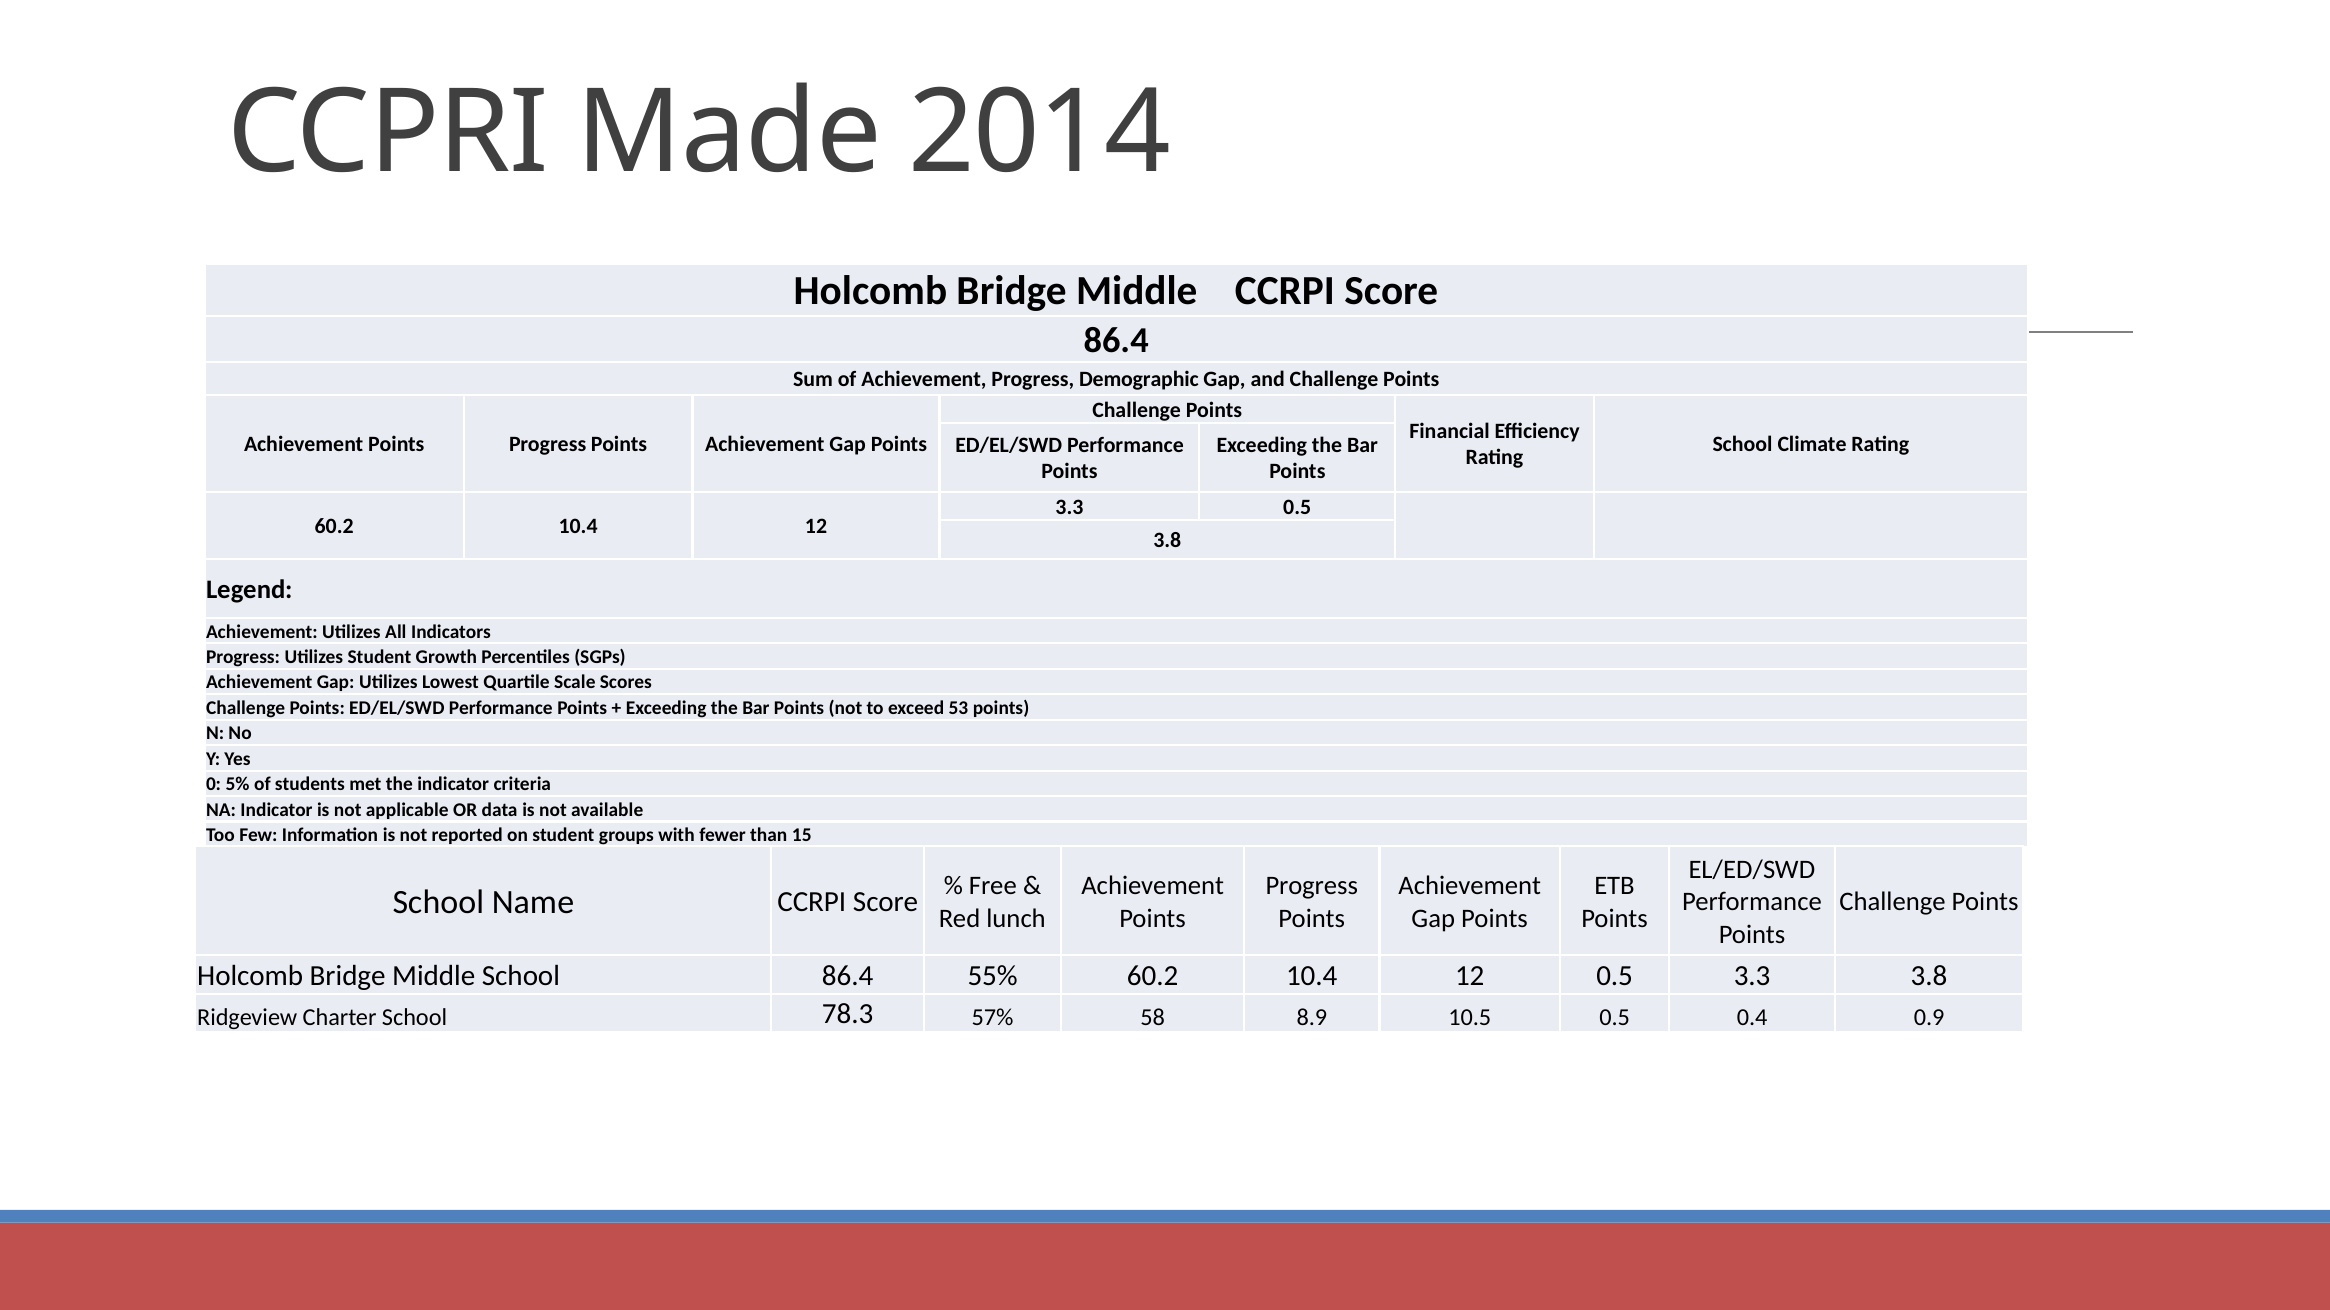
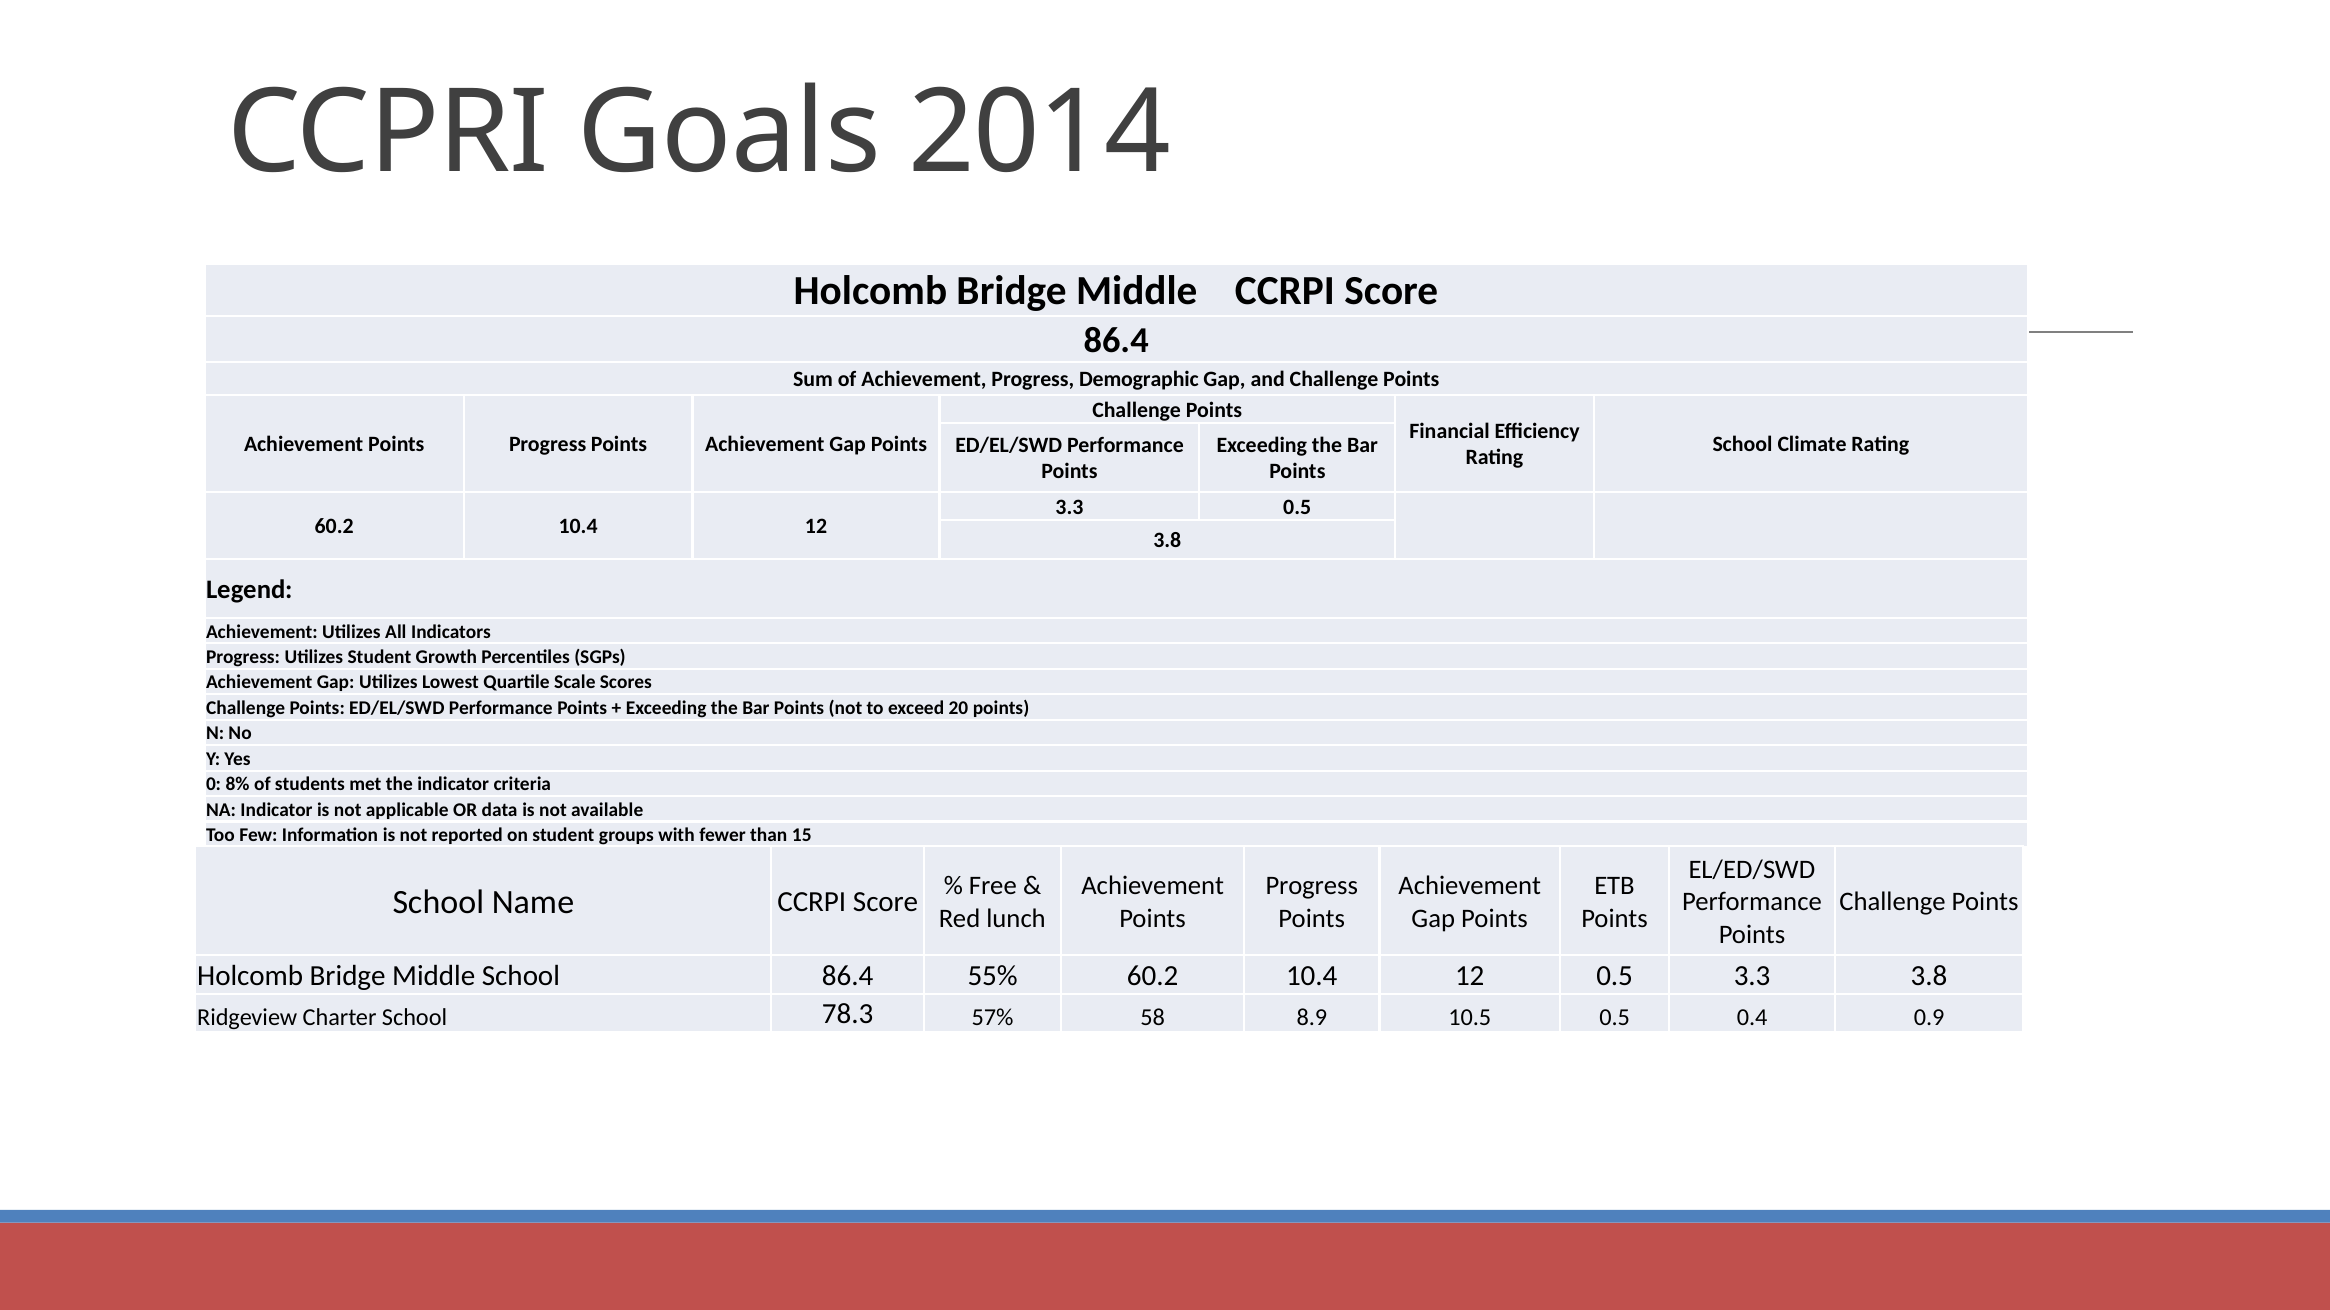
Made: Made -> Goals (729, 134)
53: 53 -> 20 (958, 708)
5%: 5% -> 8% (238, 785)
